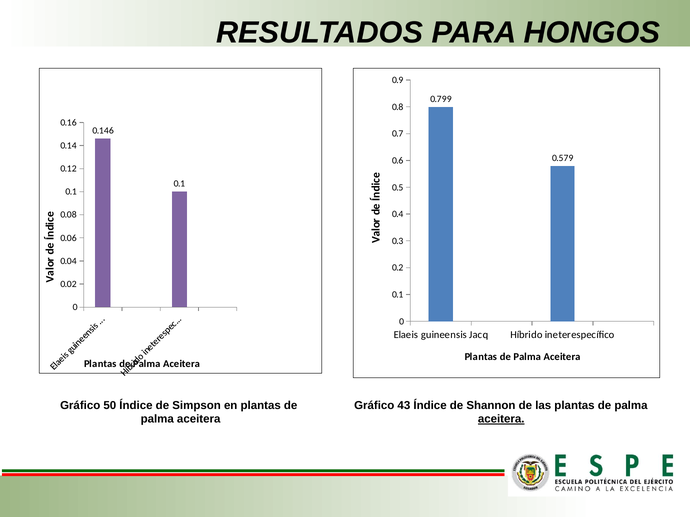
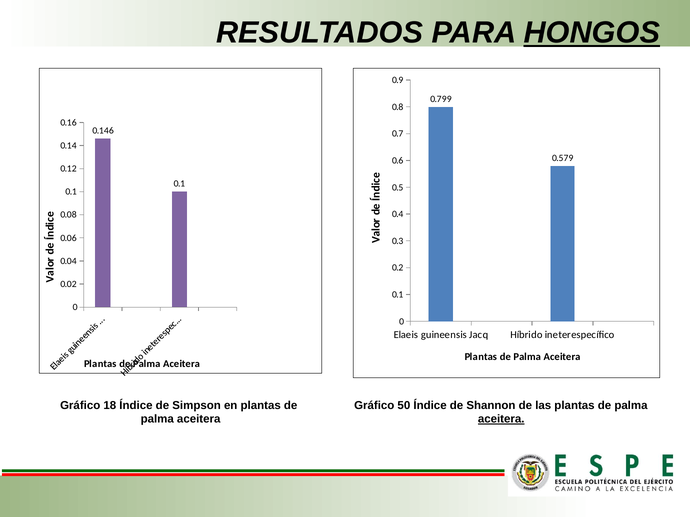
HONGOS underline: none -> present (592, 33)
50: 50 -> 18 (110, 406)
43: 43 -> 50 (404, 406)
